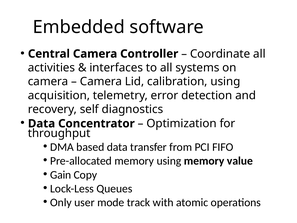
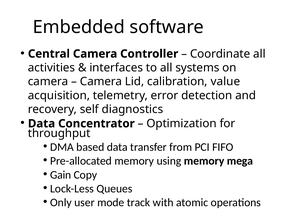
calibration using: using -> value (225, 81)
value: value -> mega (240, 161)
